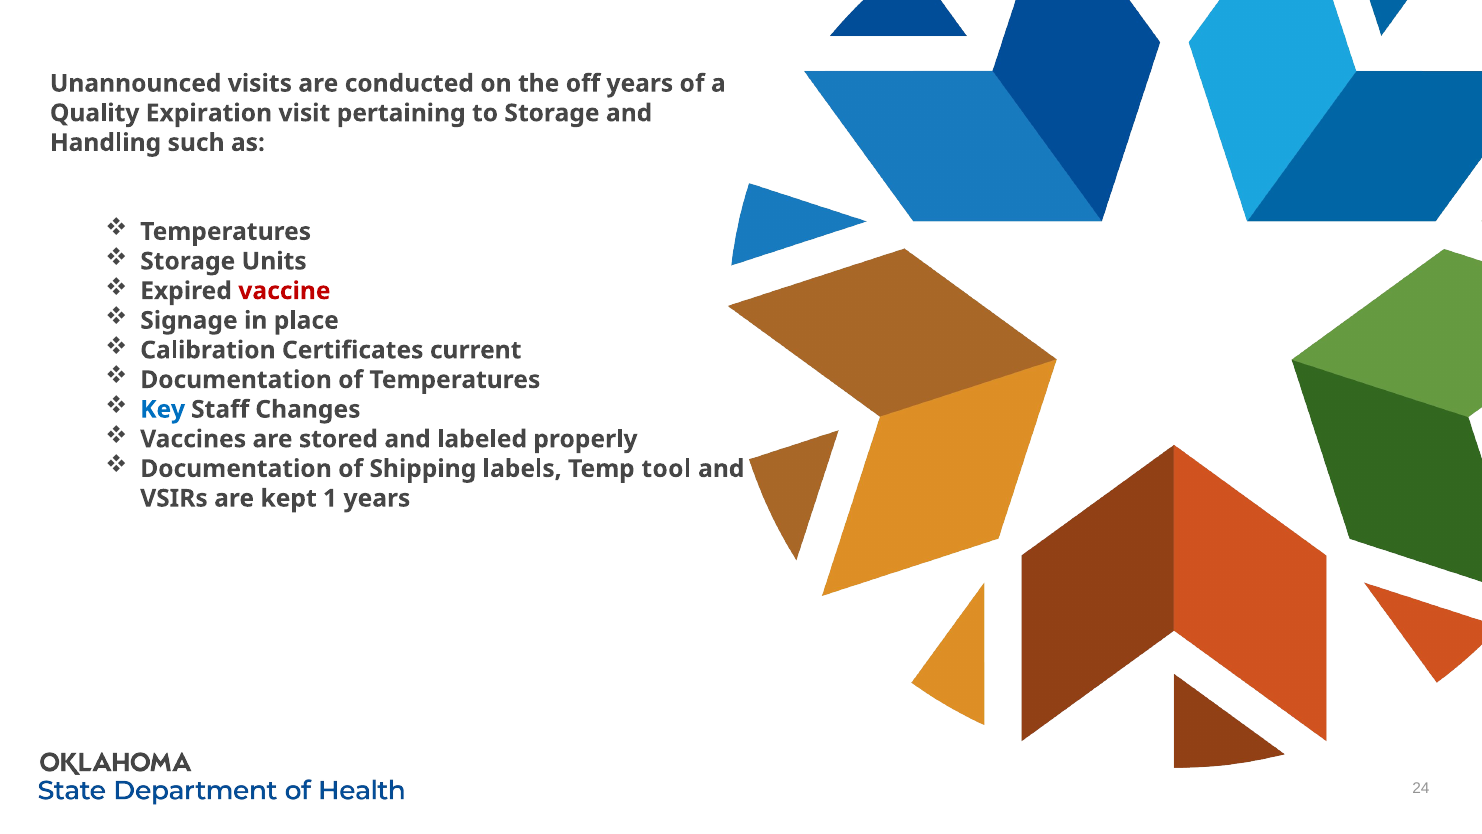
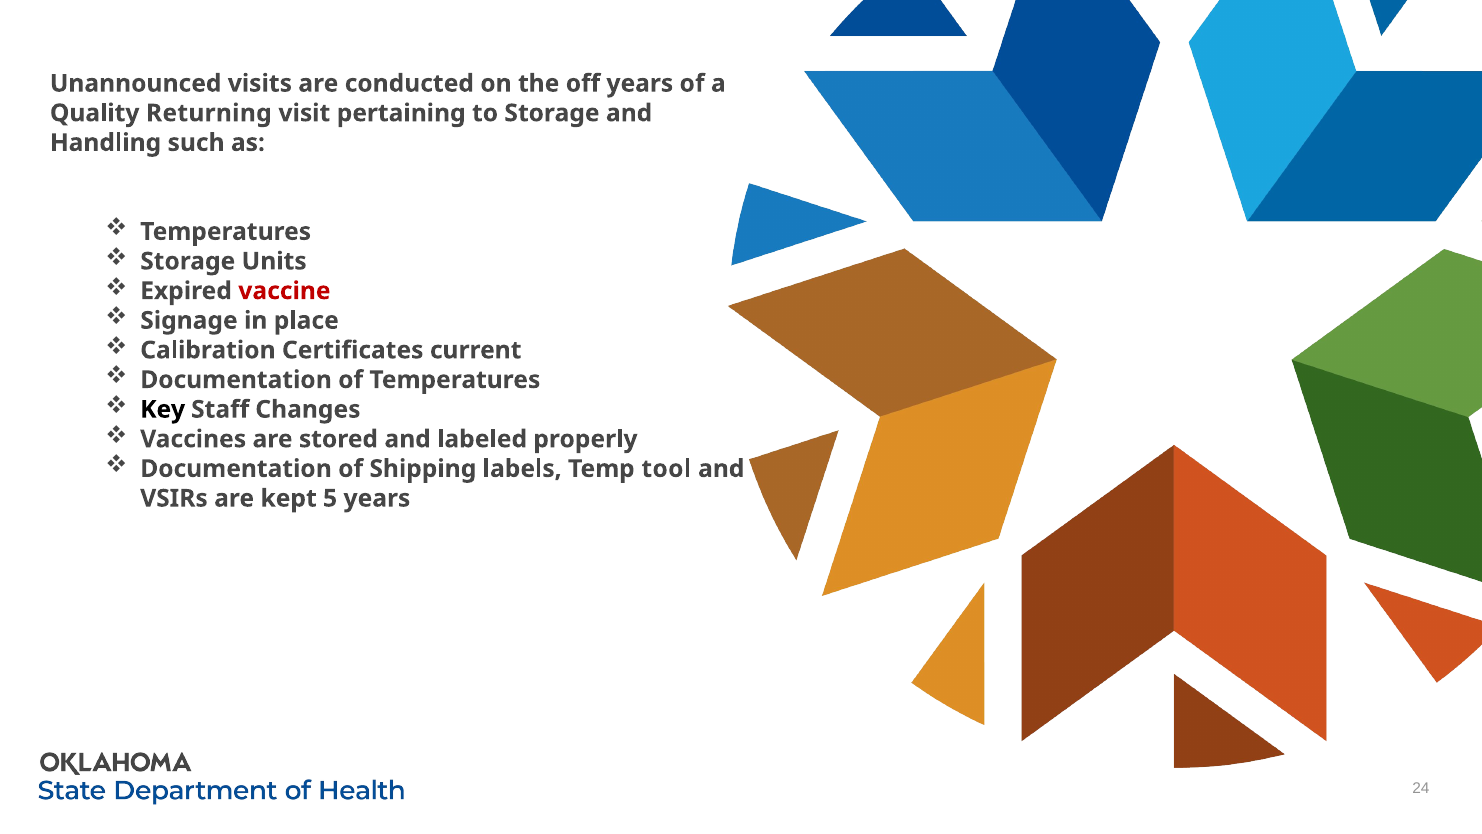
Expiration: Expiration -> Returning (209, 113)
Key colour: blue -> black (163, 409)
1: 1 -> 5 (330, 498)
